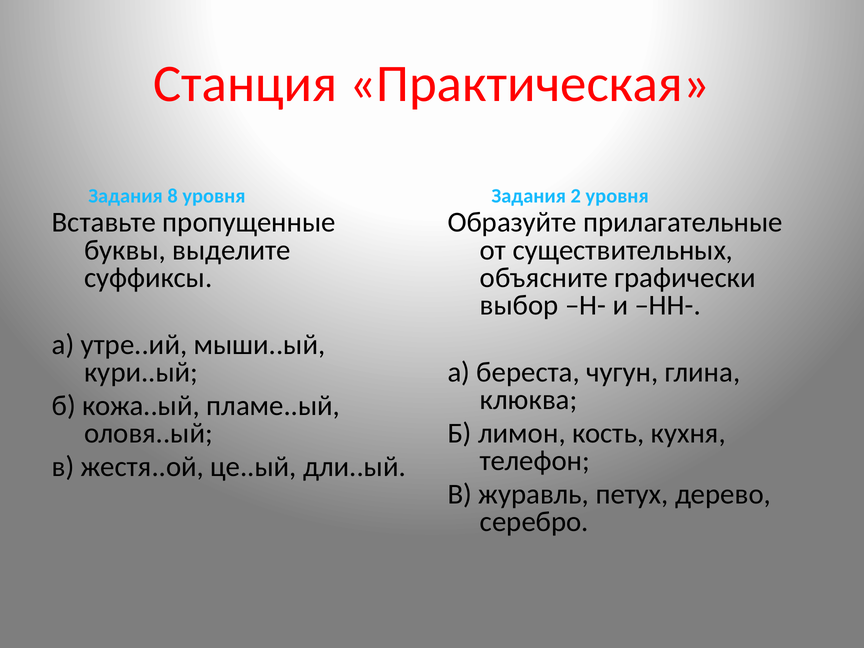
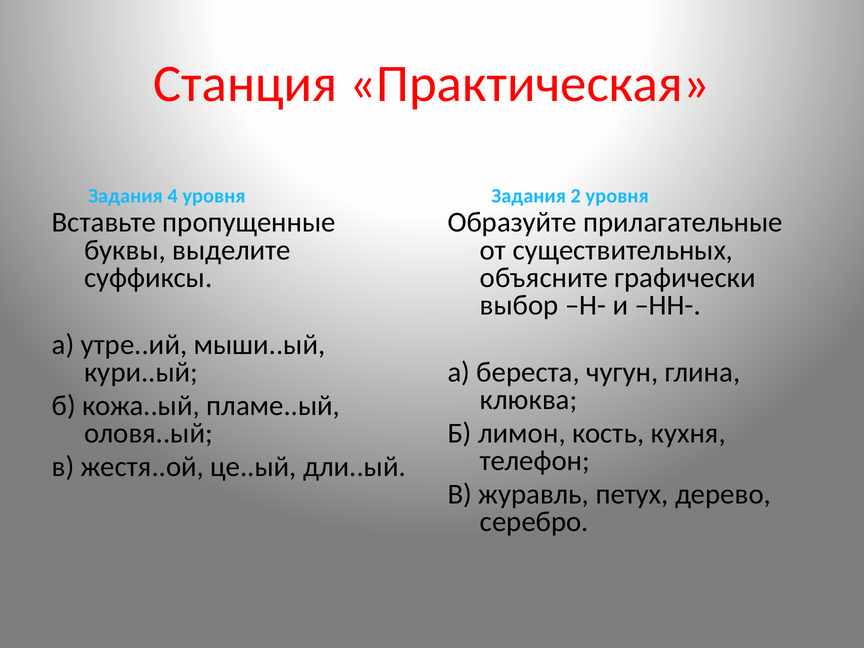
8: 8 -> 4 (173, 196)
